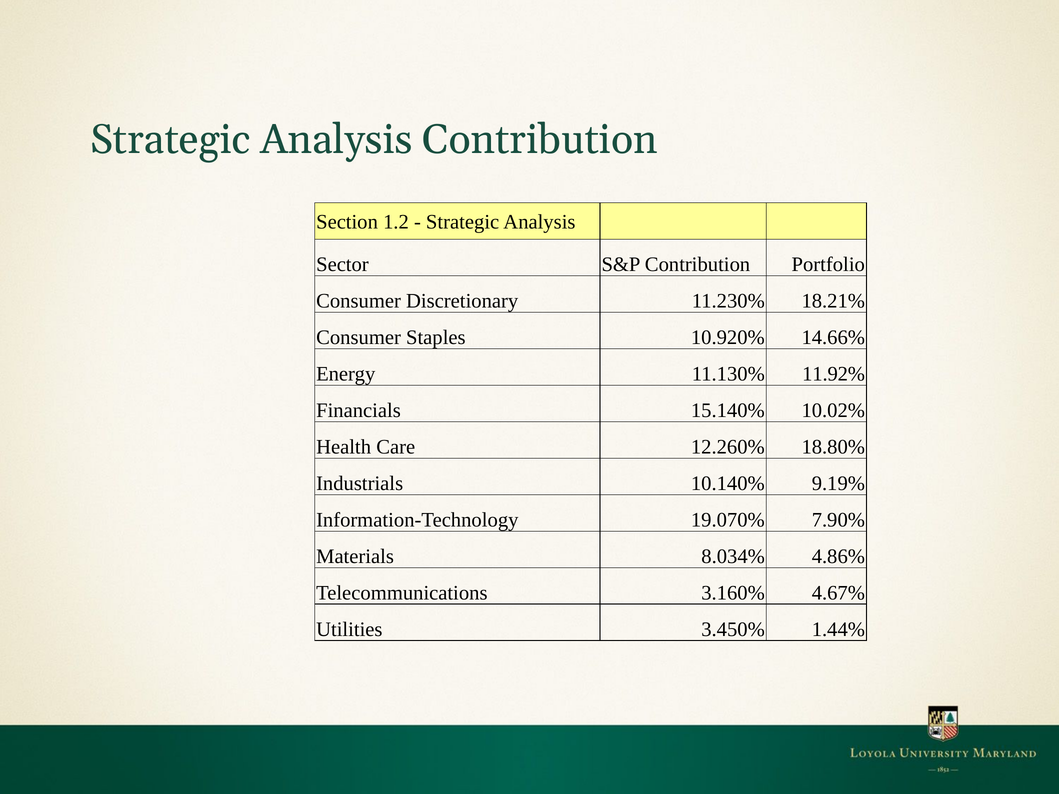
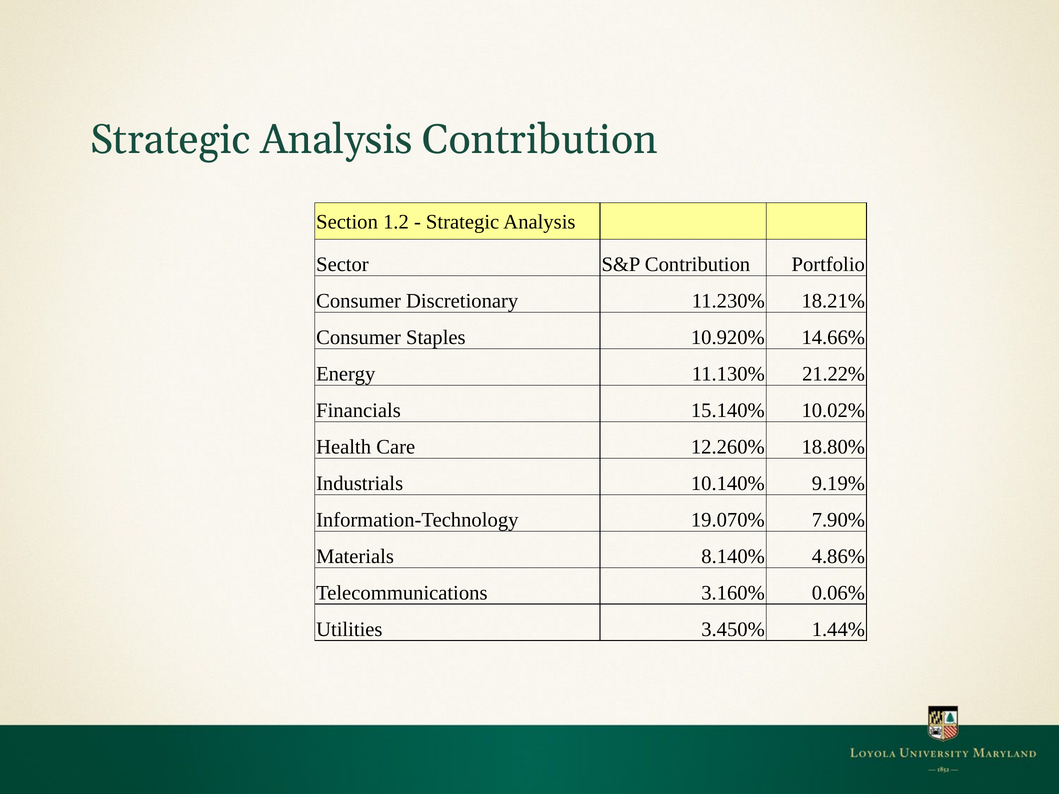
11.92%: 11.92% -> 21.22% (834, 374)
8.034%: 8.034% -> 8.140% (733, 557)
4.67%: 4.67% -> 0.06% (838, 593)
